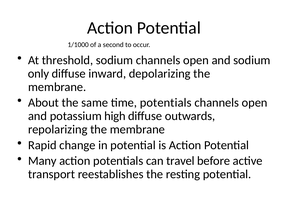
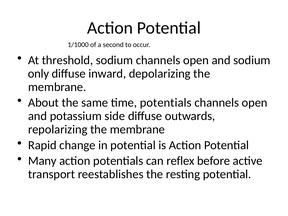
high: high -> side (115, 116)
travel: travel -> reflex (180, 161)
